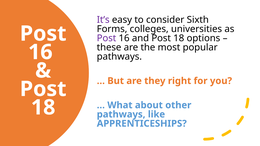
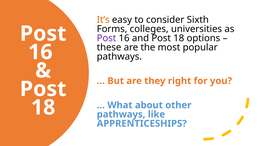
It’s colour: purple -> orange (103, 20)
